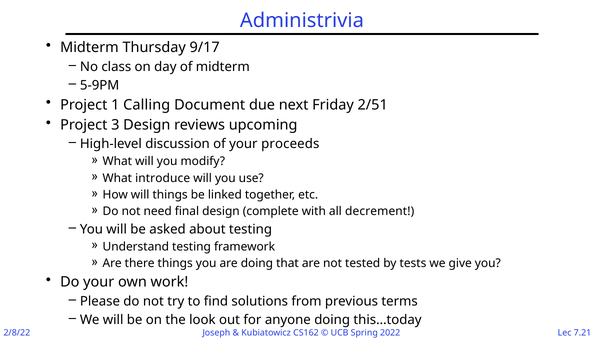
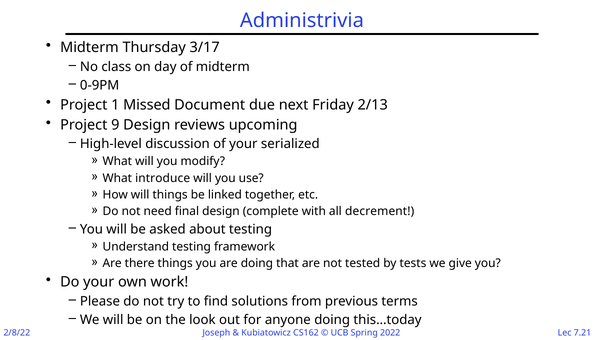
9/17: 9/17 -> 3/17 (205, 48)
5-9PM: 5-9PM -> 0-9PM (100, 85)
Calling: Calling -> Missed (147, 105)
2/51: 2/51 -> 2/13 (373, 105)
3: 3 -> 9 (115, 125)
proceeds: proceeds -> serialized (290, 144)
